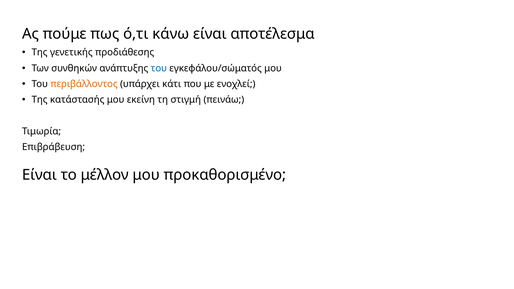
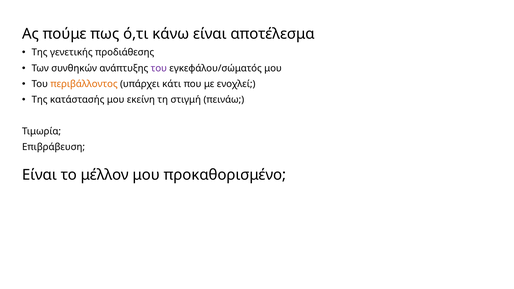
του colour: blue -> purple (159, 68)
